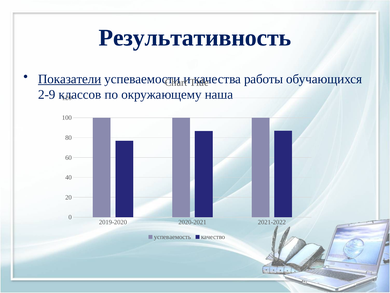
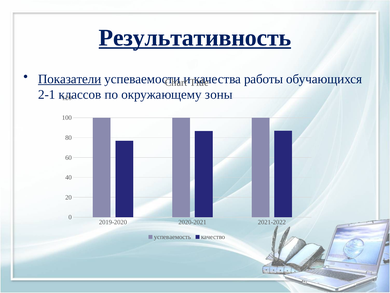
Результативность underline: none -> present (195, 38)
2-9: 2-9 -> 2-1 (47, 95)
наша: наша -> зоны (219, 95)
